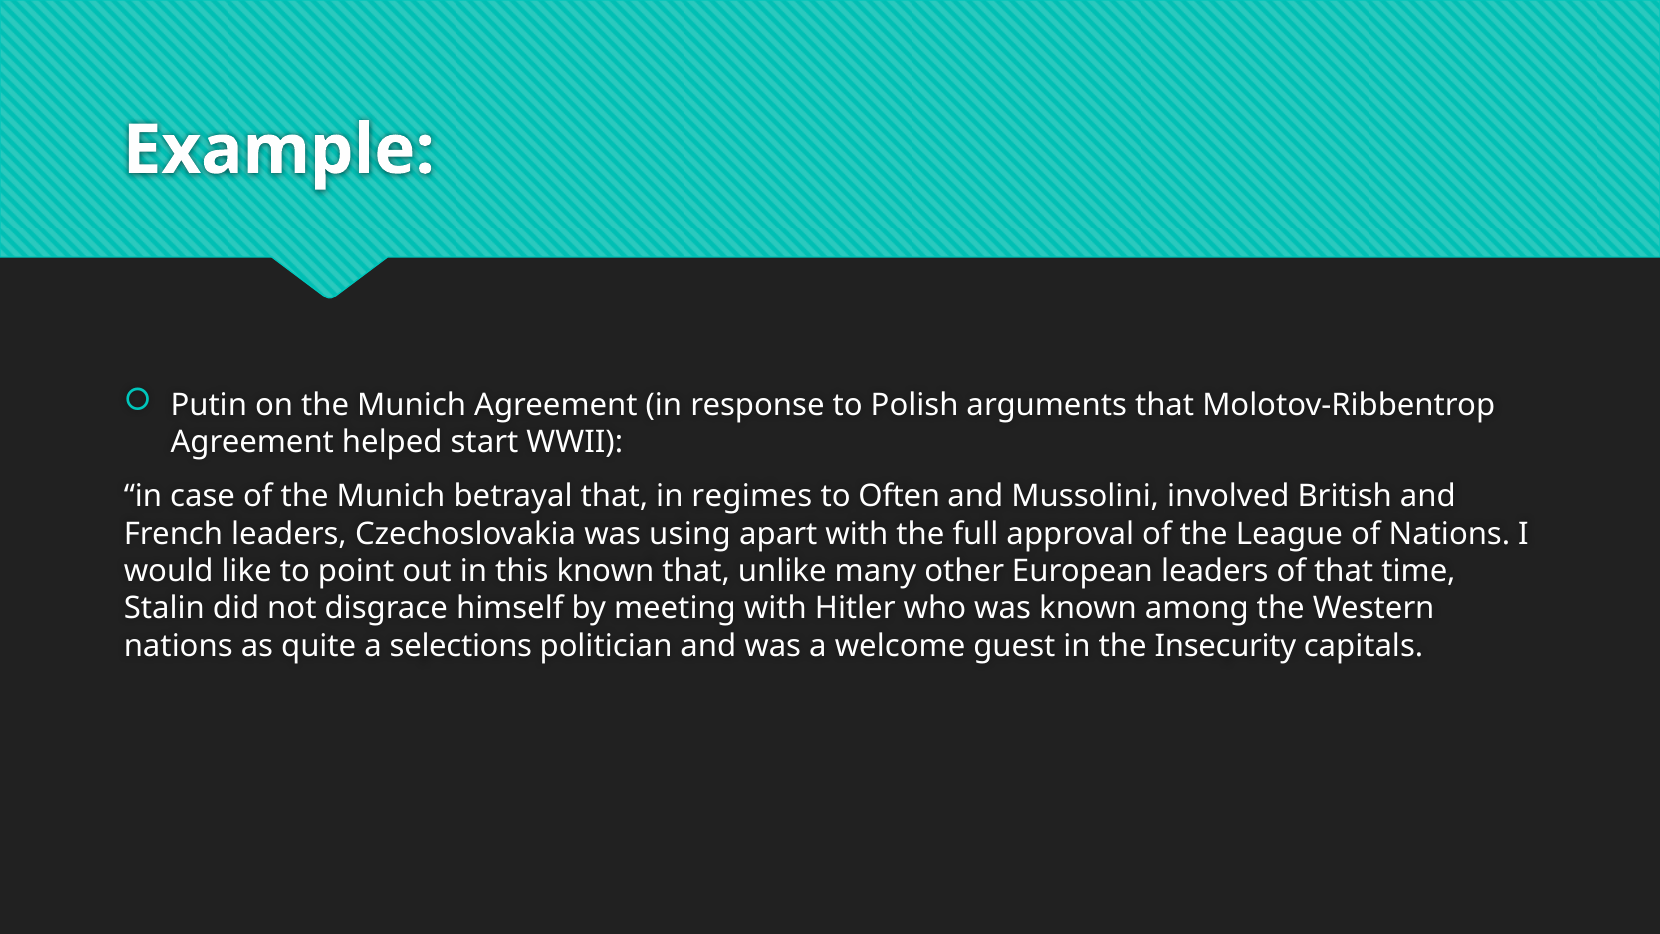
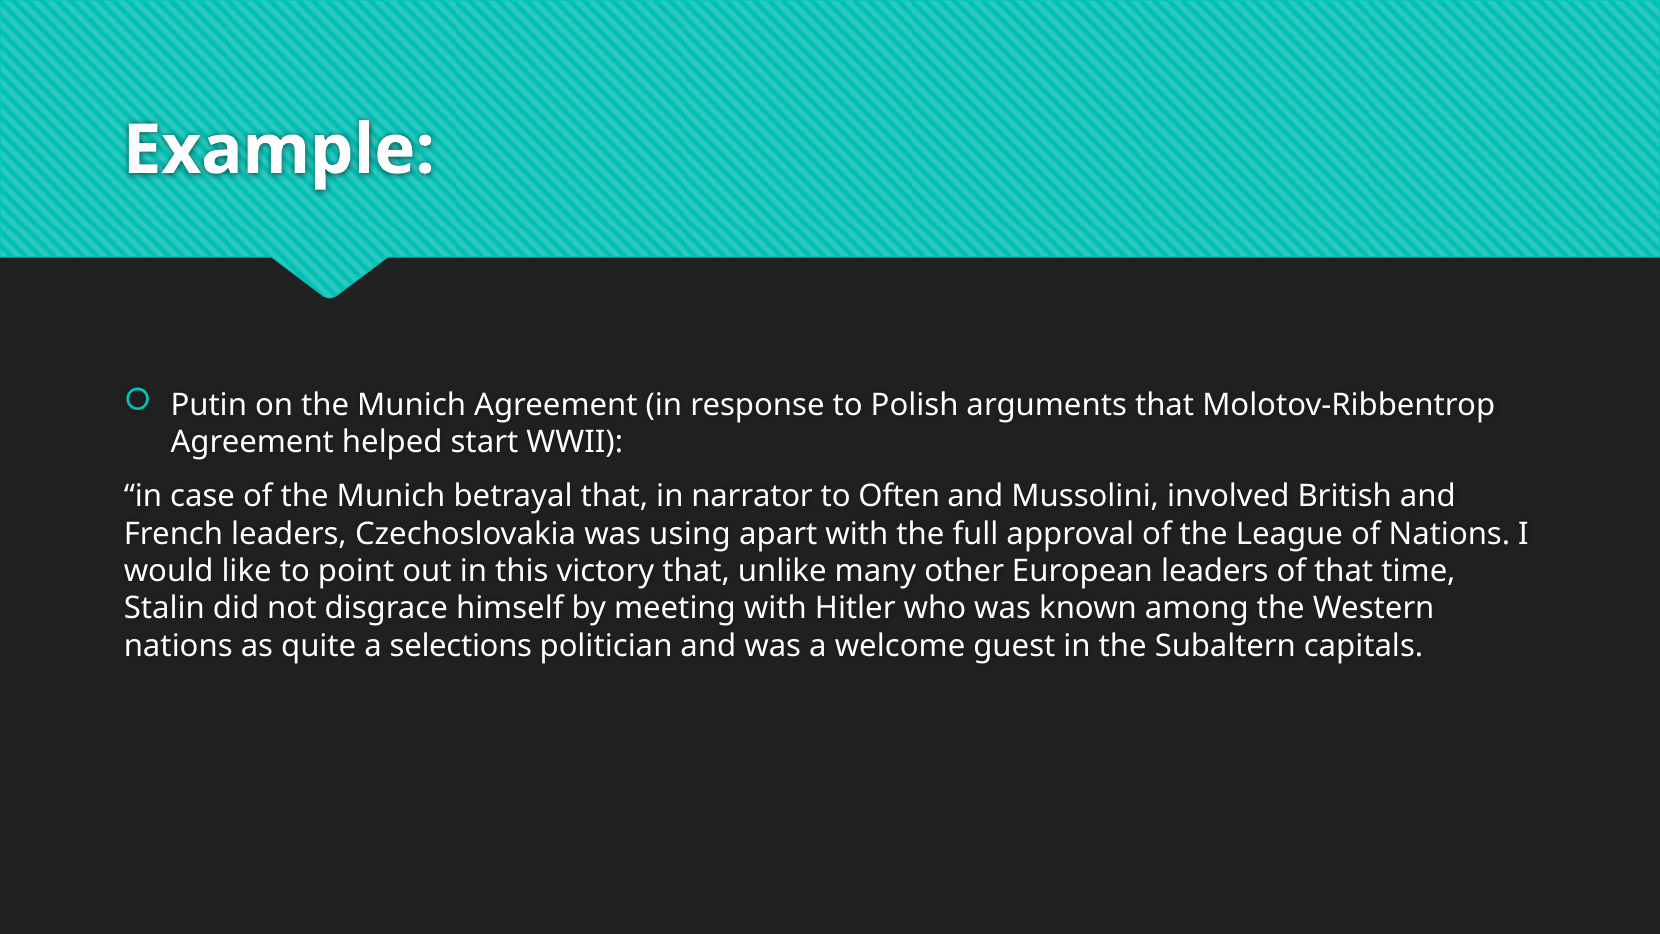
regimes: regimes -> narrator (752, 496)
this known: known -> victory (605, 571)
Insecurity: Insecurity -> Subaltern (1225, 646)
